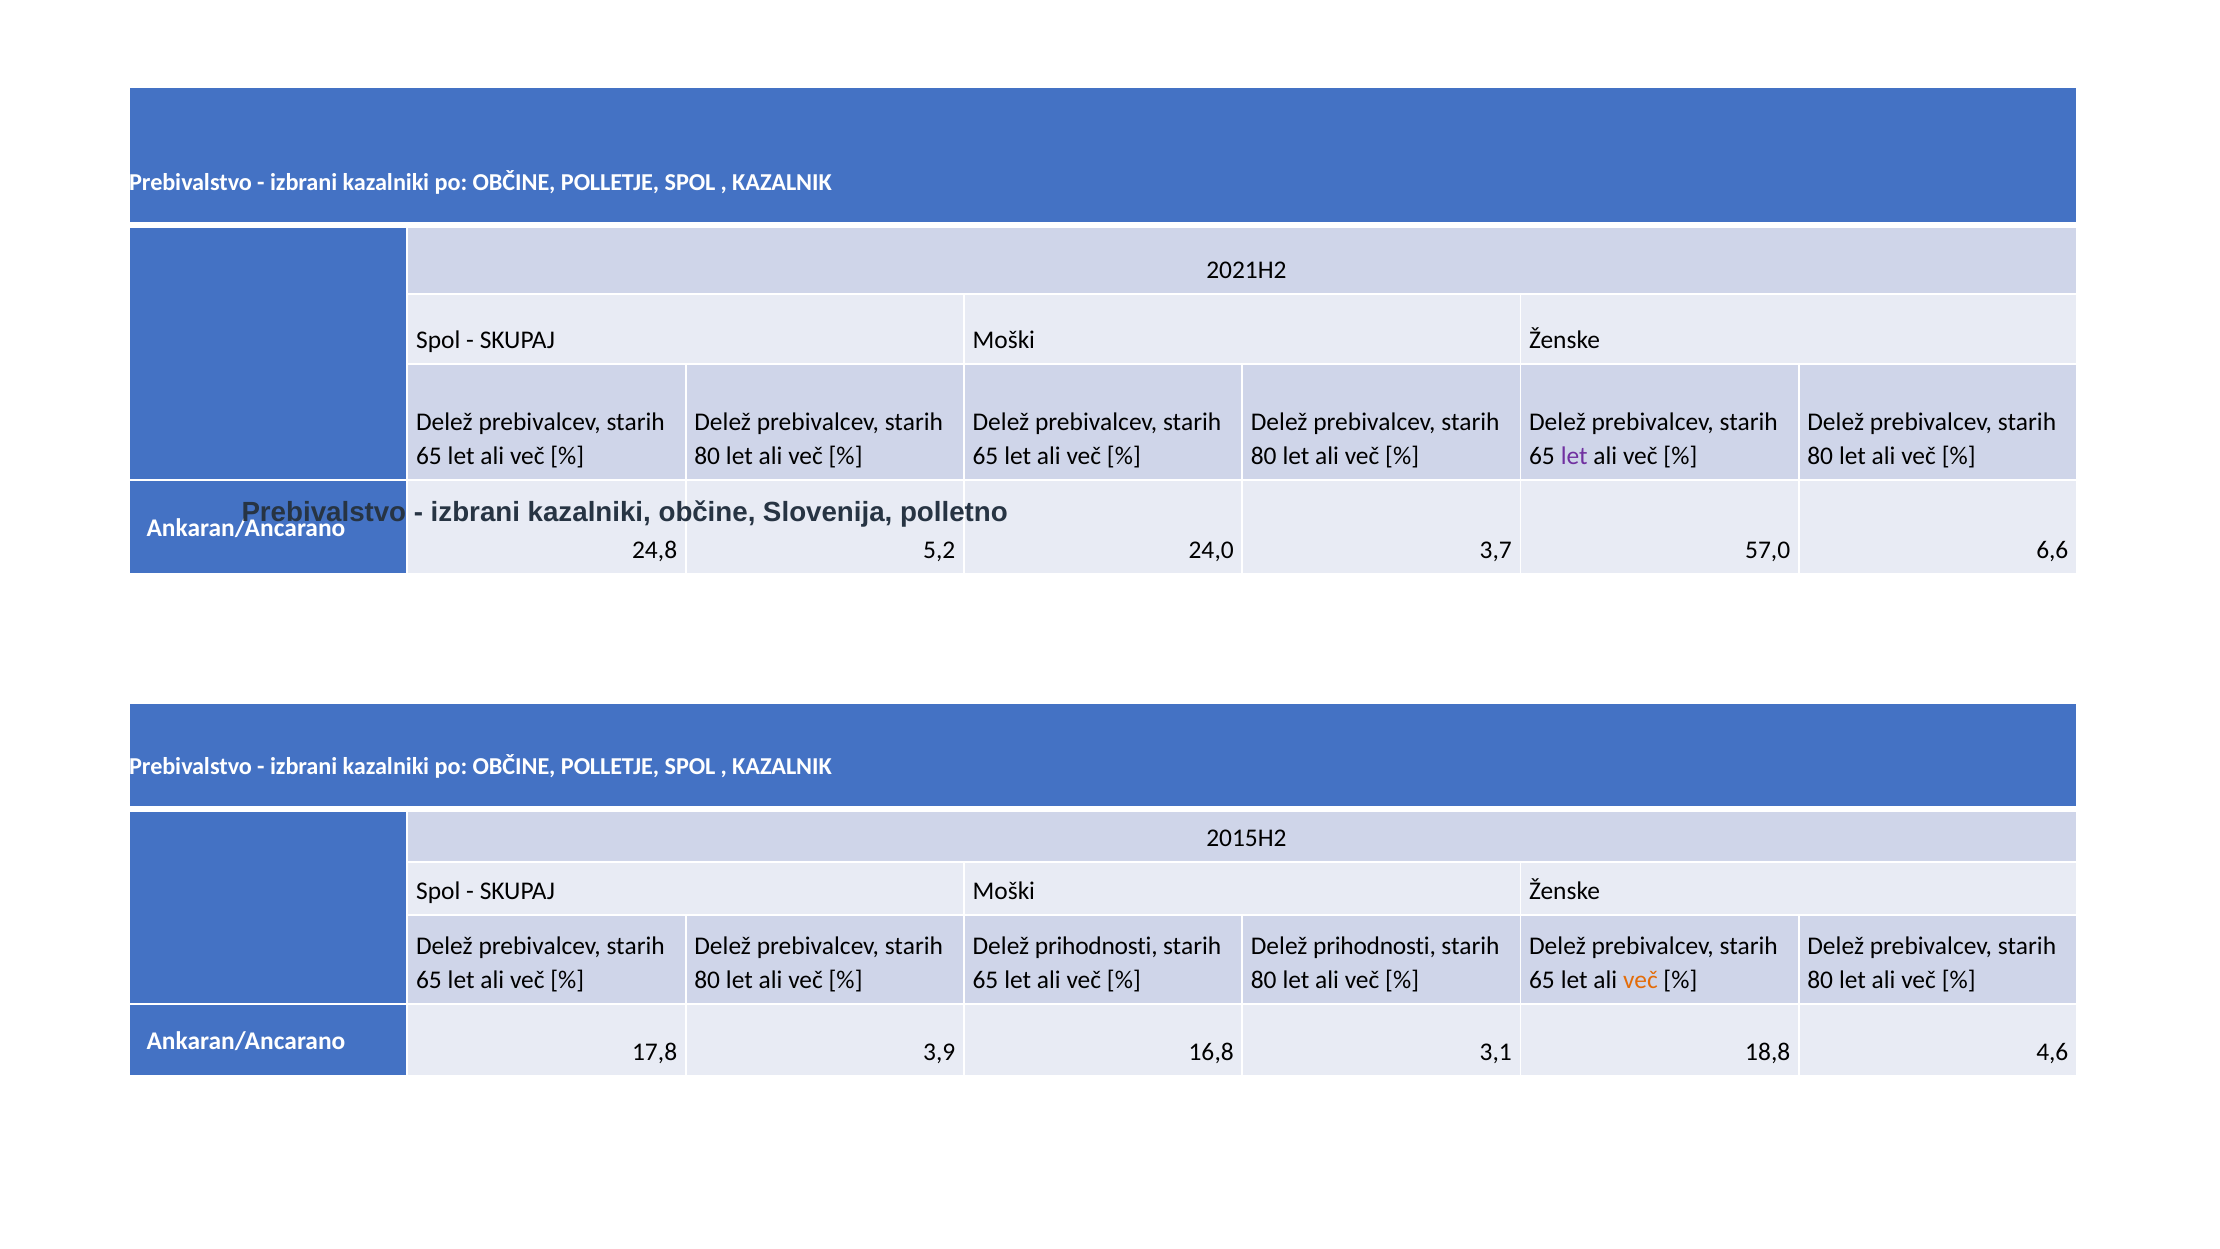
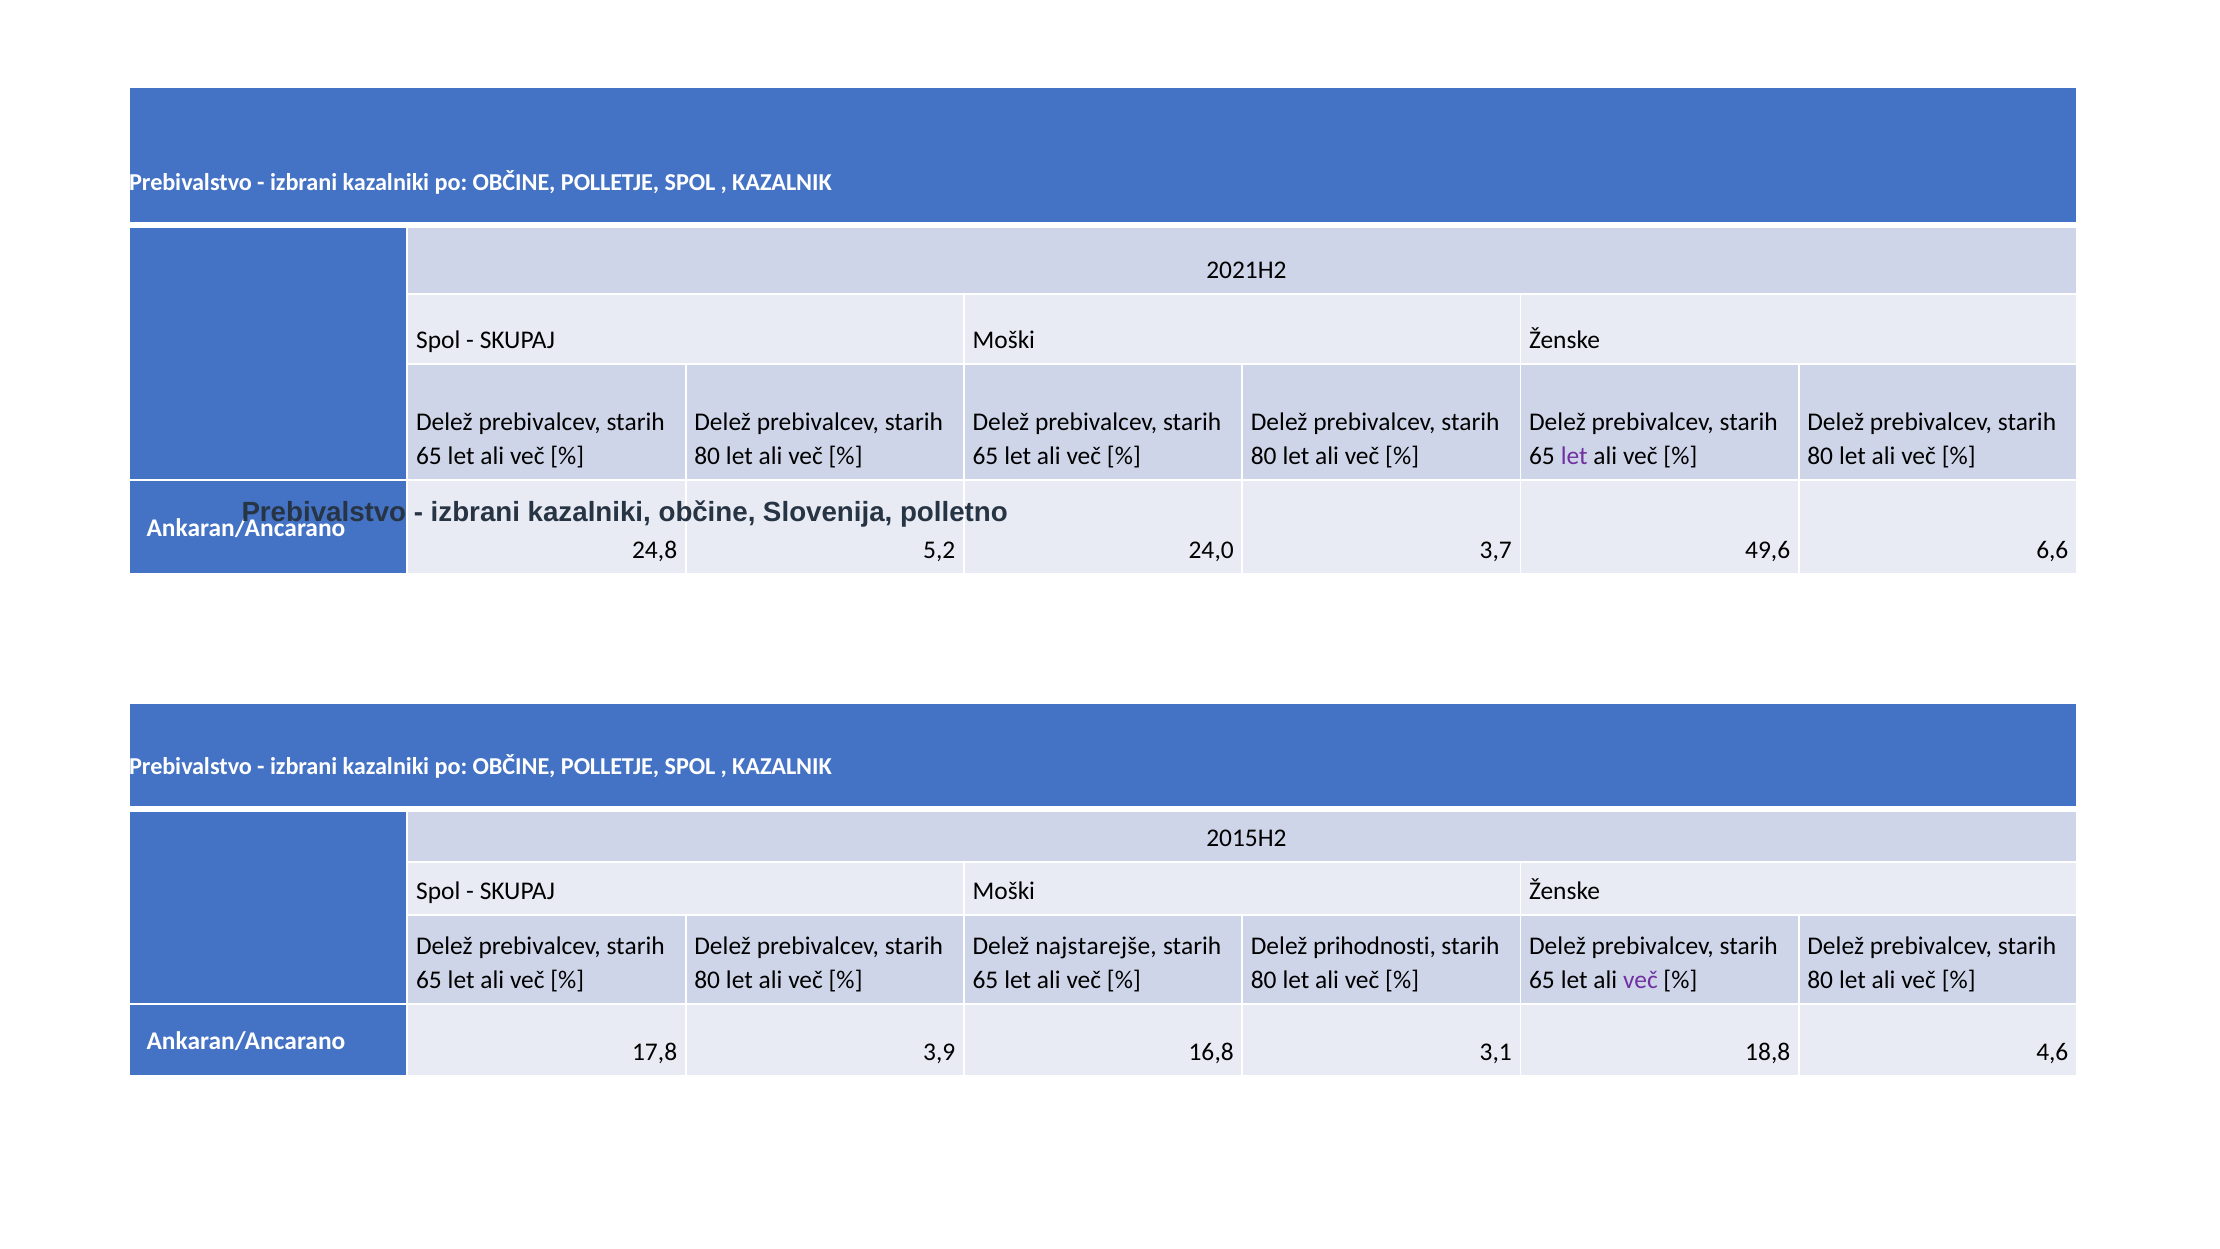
57,0: 57,0 -> 49,6 (1768, 550)
prihodnosti: prihodnosti -> najstarejše (1096, 946)
več colour: orange -> purple (1640, 980)
